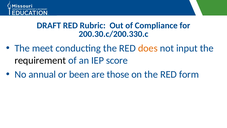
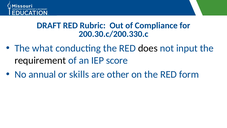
meet: meet -> what (43, 48)
does colour: orange -> black (148, 48)
been: been -> skills (79, 74)
those: those -> other (118, 74)
